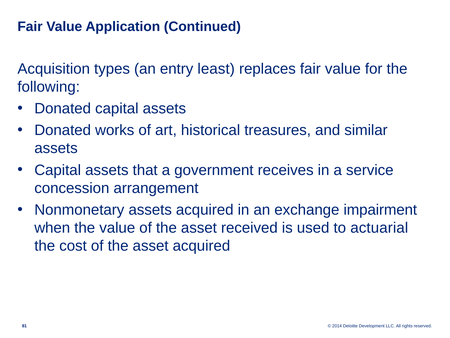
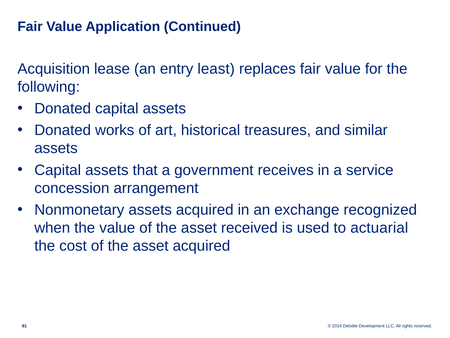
types: types -> lease (112, 69)
impairment: impairment -> recognized (380, 210)
